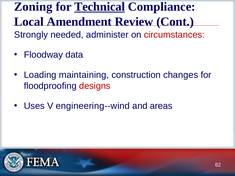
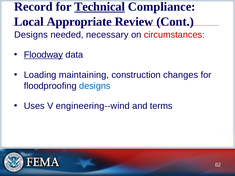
Zoning: Zoning -> Record (33, 7)
Amendment: Amendment -> Appropriate (79, 22)
Strongly: Strongly -> Designs (31, 35)
administer: administer -> necessary (107, 35)
Floodway underline: none -> present (43, 55)
designs colour: red -> blue (95, 86)
areas: areas -> terms (161, 106)
